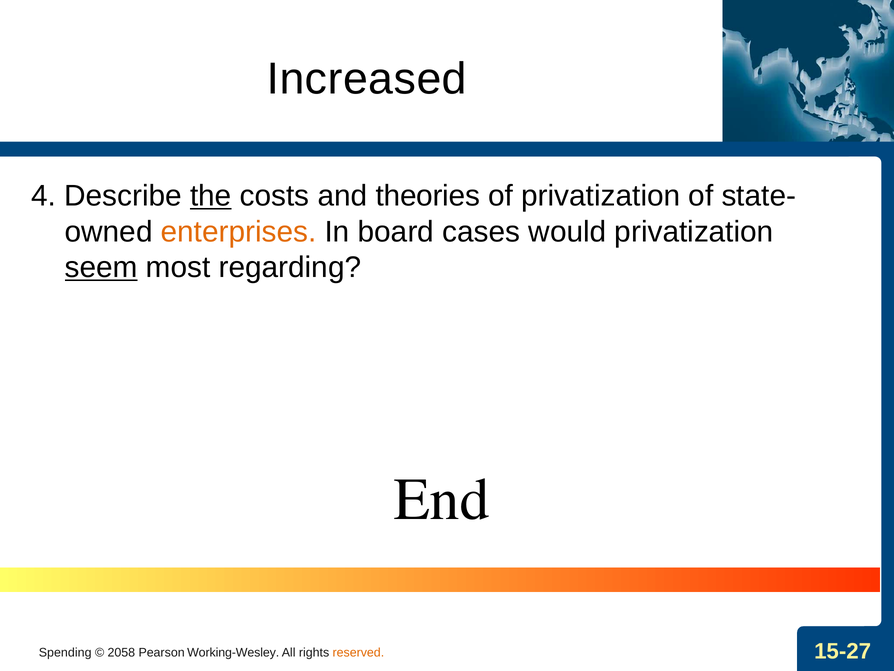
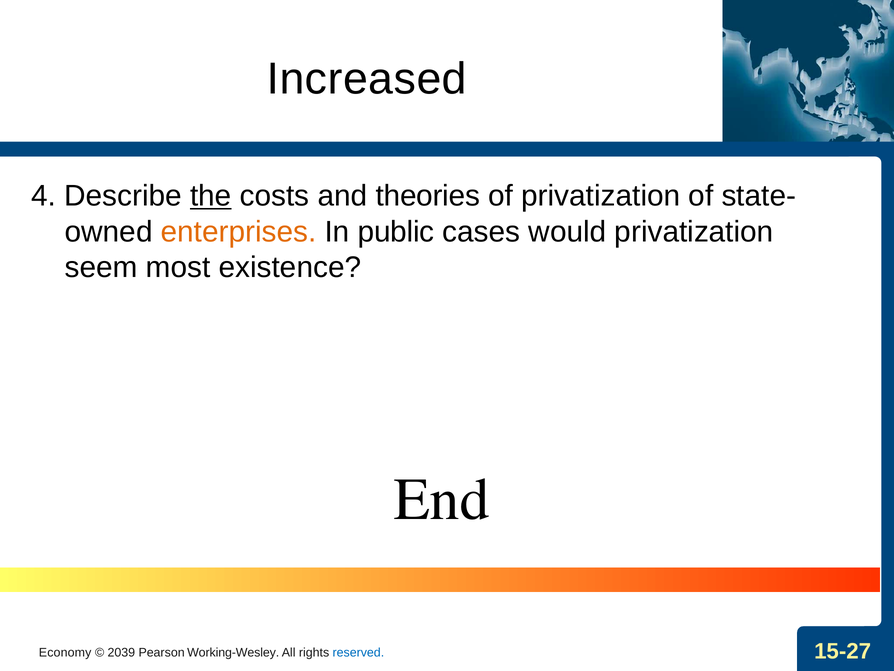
board: board -> public (396, 232)
seem underline: present -> none (101, 267)
regarding: regarding -> existence (290, 267)
Spending: Spending -> Economy (65, 652)
2058: 2058 -> 2039 (121, 652)
reserved colour: orange -> blue (358, 652)
